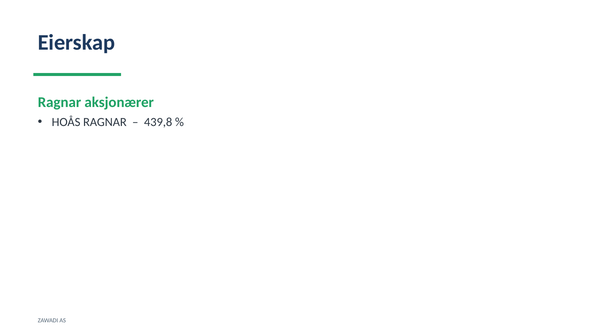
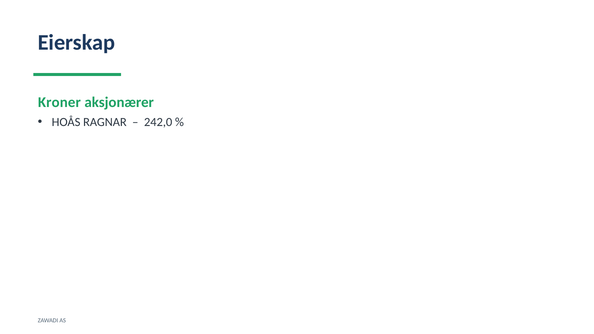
Ragnar: Ragnar -> Kroner (59, 102)
439,8: 439,8 -> 242,0 (158, 122)
